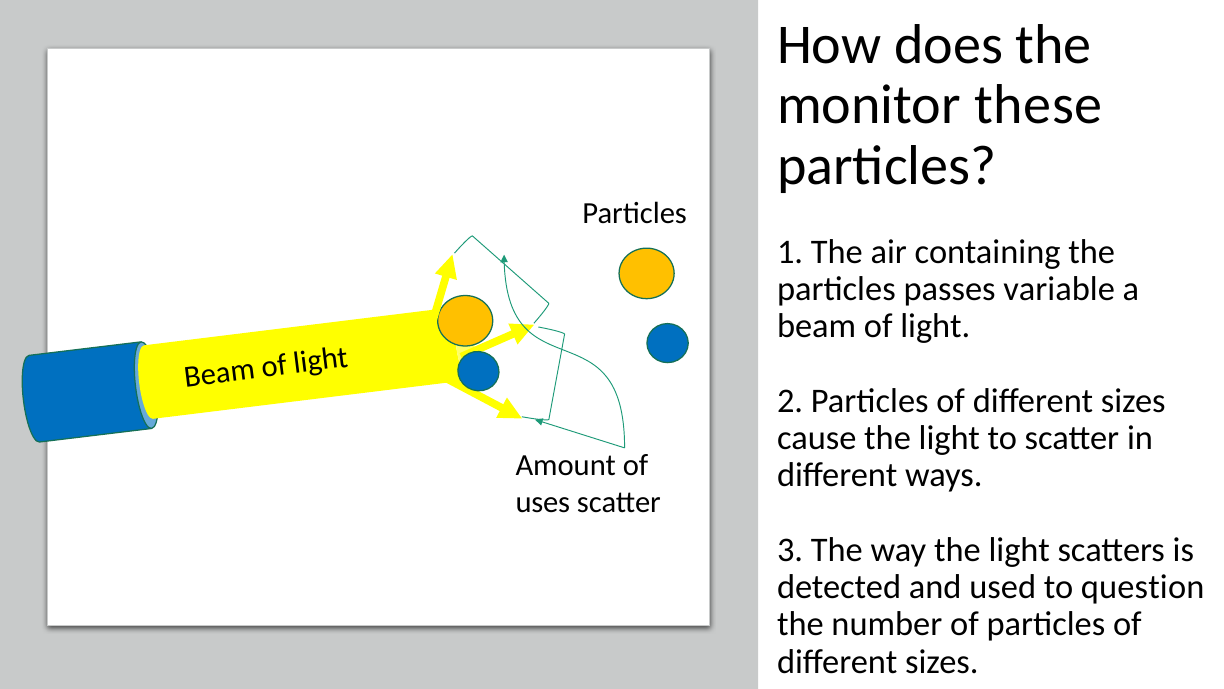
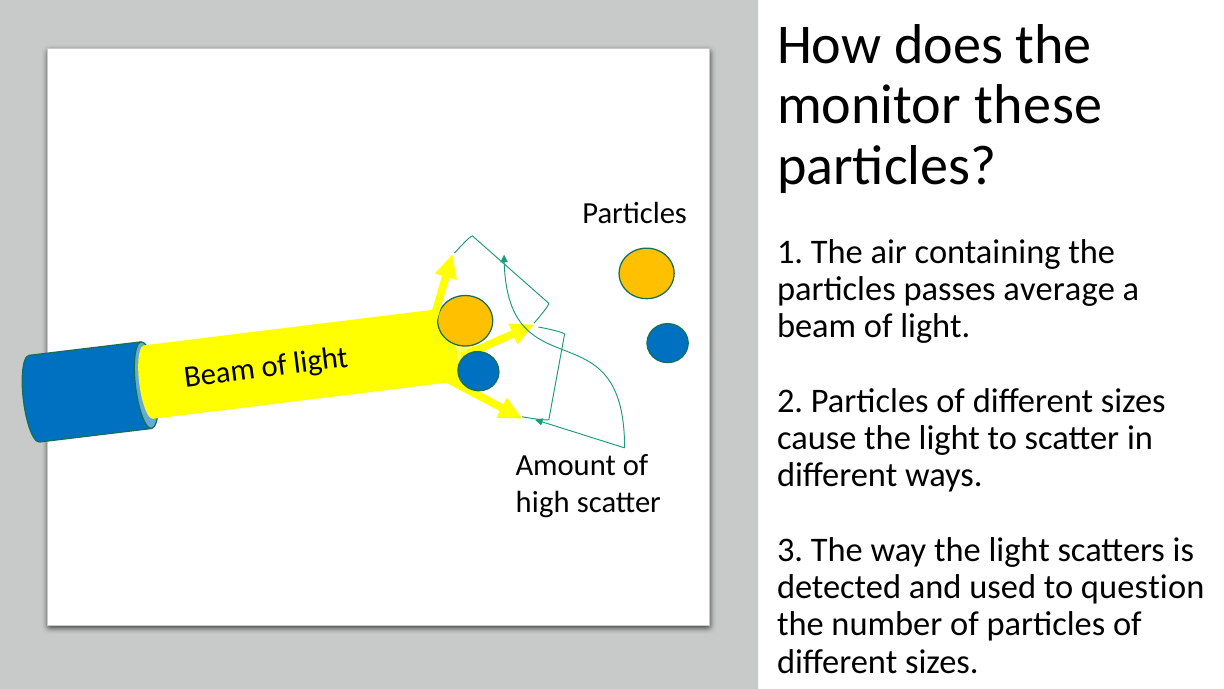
variable: variable -> average (1059, 289)
uses: uses -> high (543, 502)
